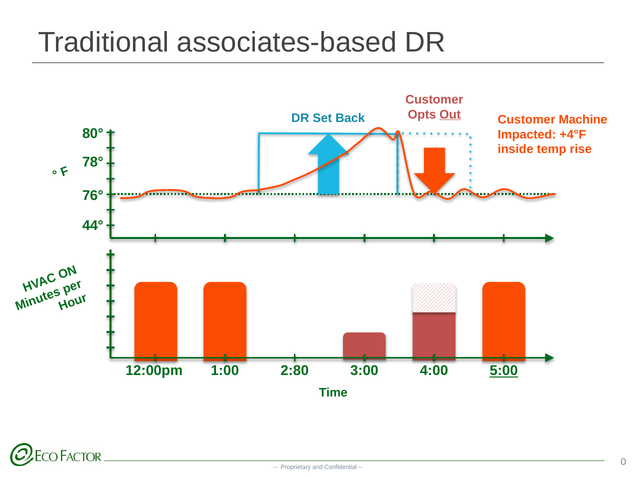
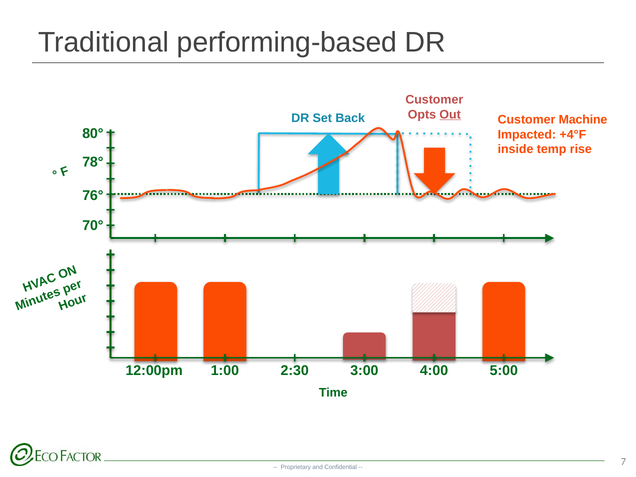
associates-based: associates-based -> performing-based (287, 42)
44°: 44° -> 70° (93, 225)
2:80: 2:80 -> 2:30 (295, 371)
5:00 underline: present -> none (504, 371)
0: 0 -> 7 (623, 462)
